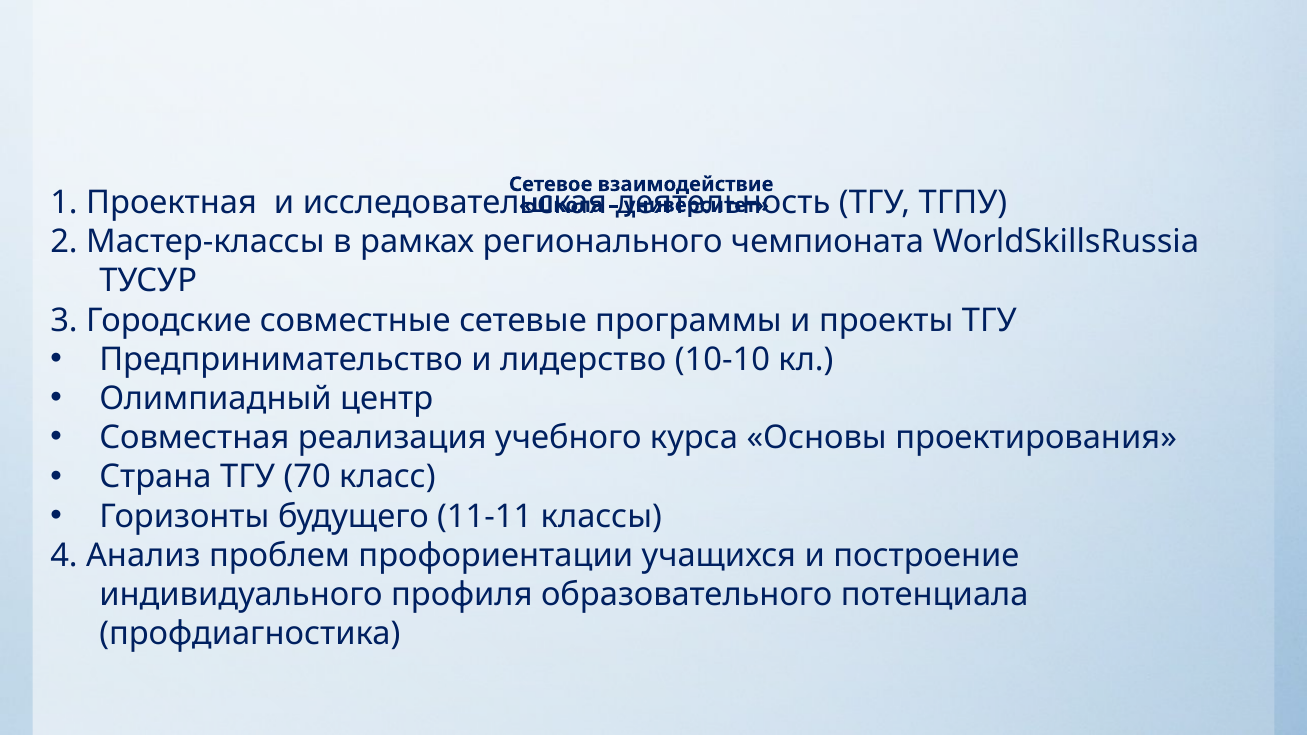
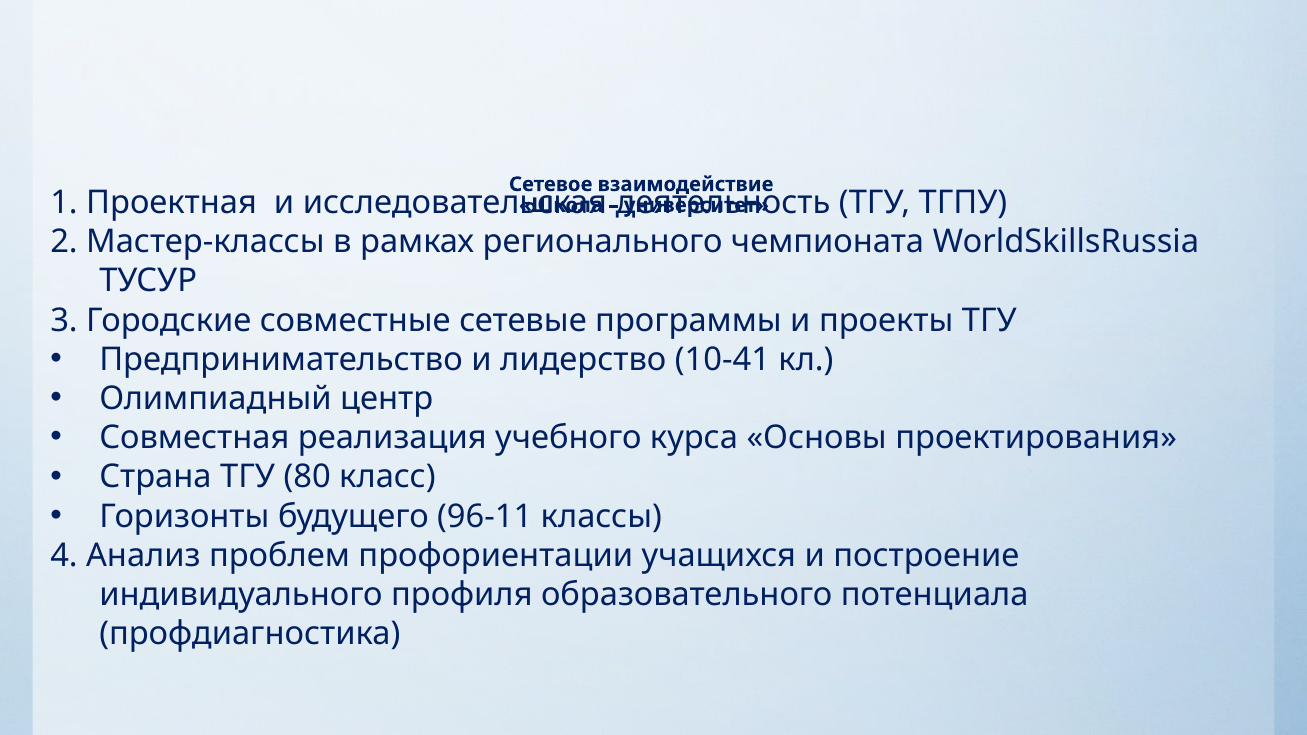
10-10: 10-10 -> 10-41 (722, 360)
70: 70 -> 80 (307, 477)
11-11: 11-11 -> 96-11 (485, 517)
